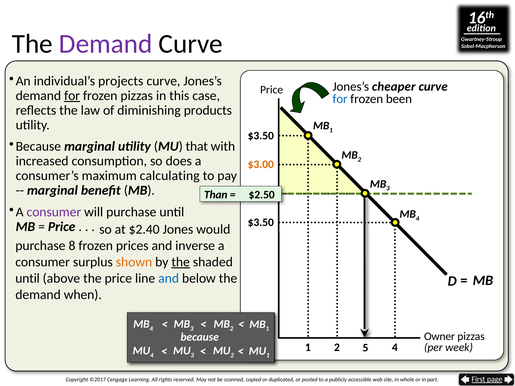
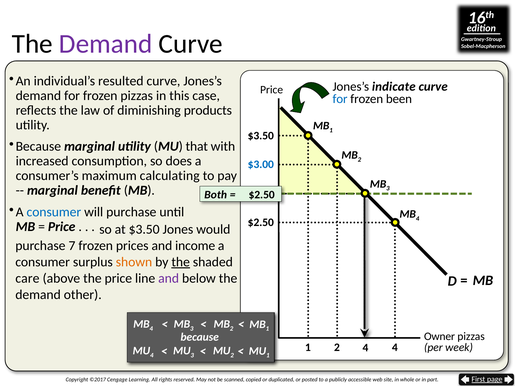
projects: projects -> resulted (121, 81)
cheaper: cheaper -> indicate (394, 87)
for underline: present -> none (72, 96)
$3.00 colour: orange -> blue (261, 165)
Than: Than -> Both (216, 195)
consumer colour: purple -> blue (54, 212)
$3.50: $3.50 -> $2.50 (261, 223)
at $2.40: $2.40 -> $3.50 (144, 230)
8: 8 -> 7 (72, 246)
inverse: inverse -> income (195, 246)
until: until -> care (27, 278)
and colour: blue -> purple (169, 278)
when: when -> other (83, 295)
1 5: 5 -> 4 (365, 348)
